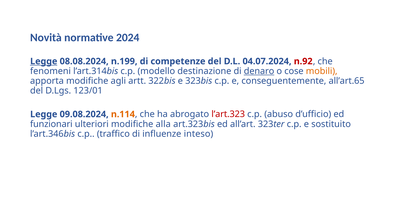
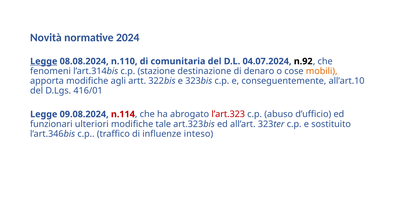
n.199: n.199 -> n.110 (124, 61)
competenze: competenze -> comunitaria (178, 61)
n.92 colour: red -> black (303, 61)
modello: modello -> stazione (156, 71)
denaro underline: present -> none (259, 71)
all’art.65: all’art.65 -> all’art.10 (347, 81)
123/01: 123/01 -> 416/01 (88, 91)
n.114 colour: orange -> red (123, 114)
alla: alla -> tale (163, 124)
